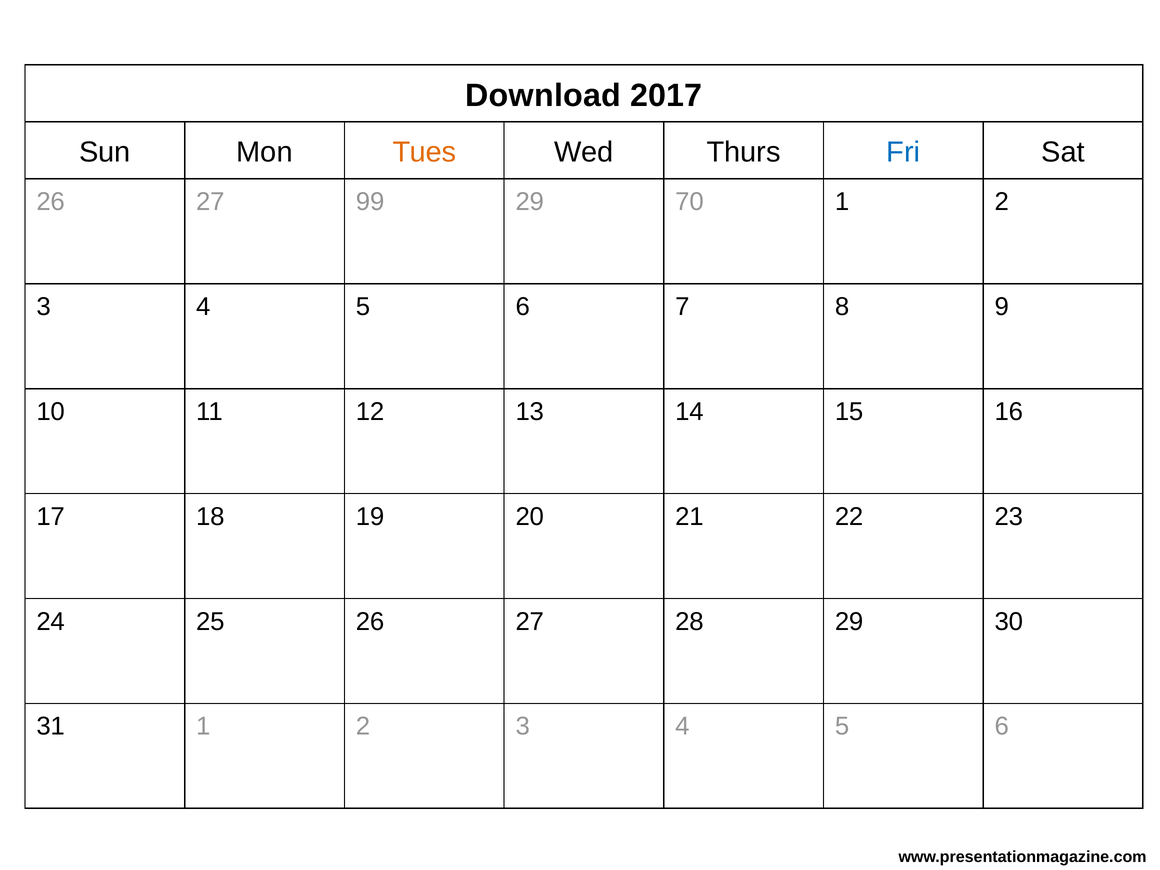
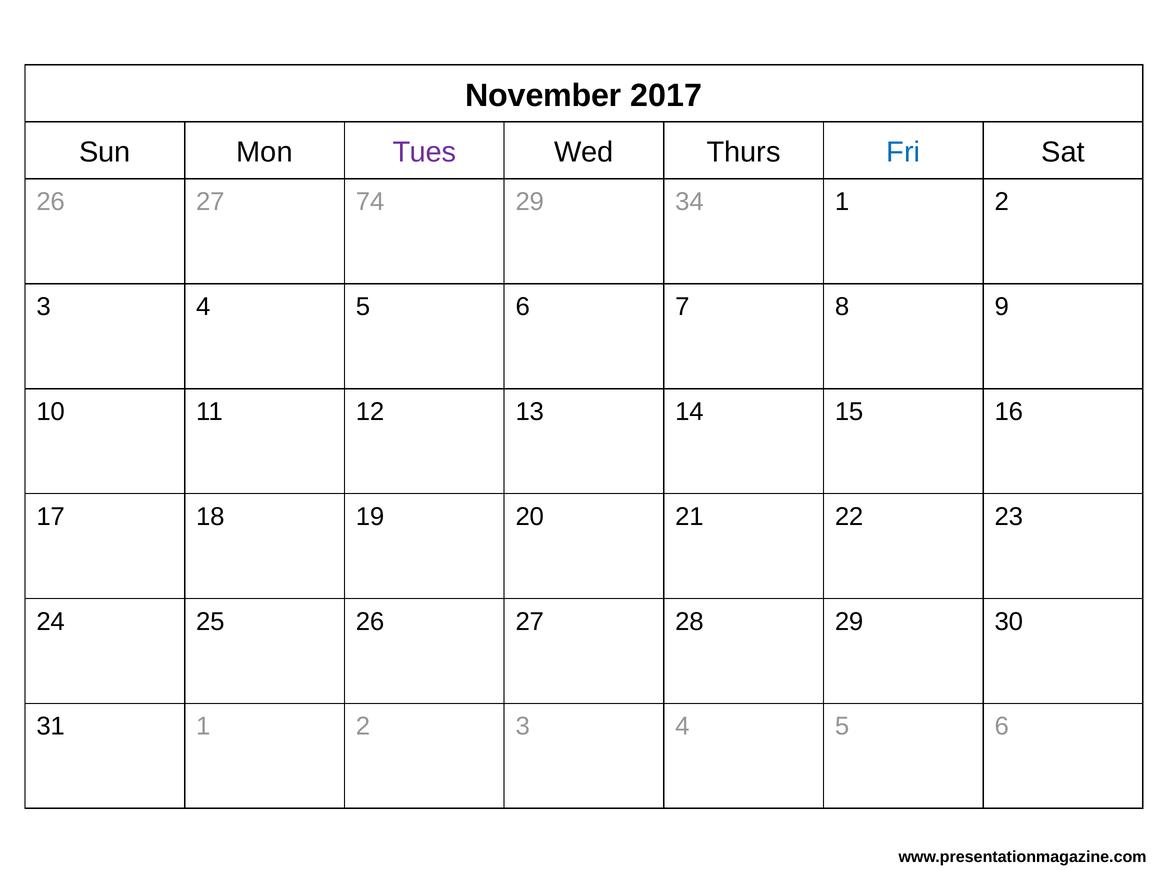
Download: Download -> November (543, 96)
Tues colour: orange -> purple (424, 152)
99: 99 -> 74 (370, 202)
70: 70 -> 34 (689, 202)
